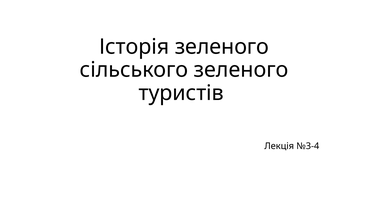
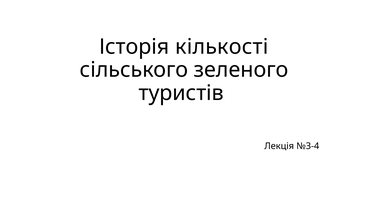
Історія зеленого: зеленого -> кількості (222, 47)
